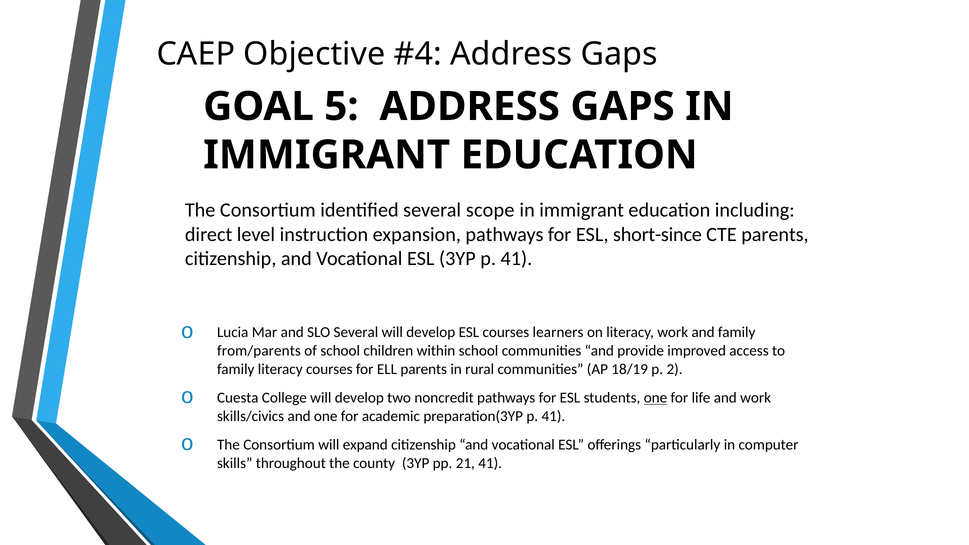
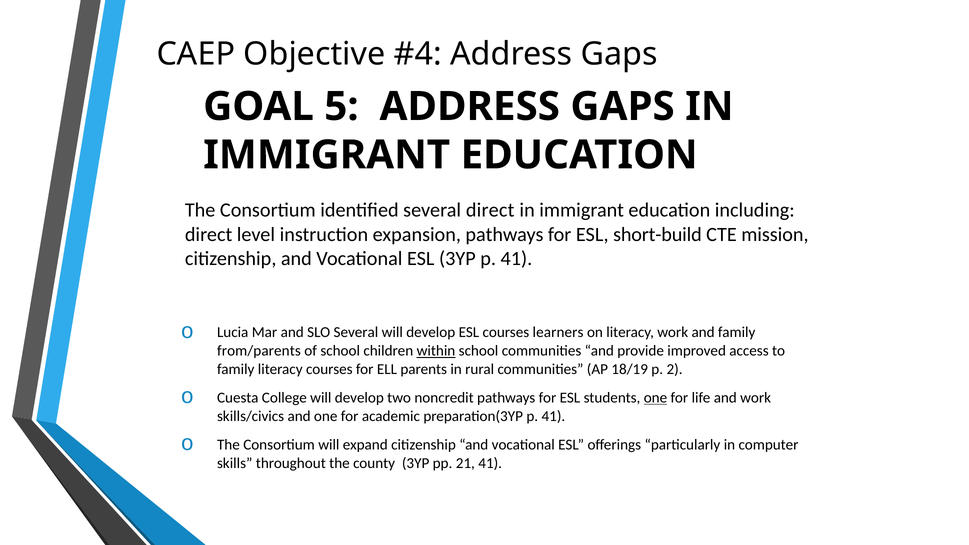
several scope: scope -> direct (490, 210)
short-since: short-since -> short-build (657, 235)
CTE parents: parents -> mission (775, 235)
within underline: none -> present (436, 351)
